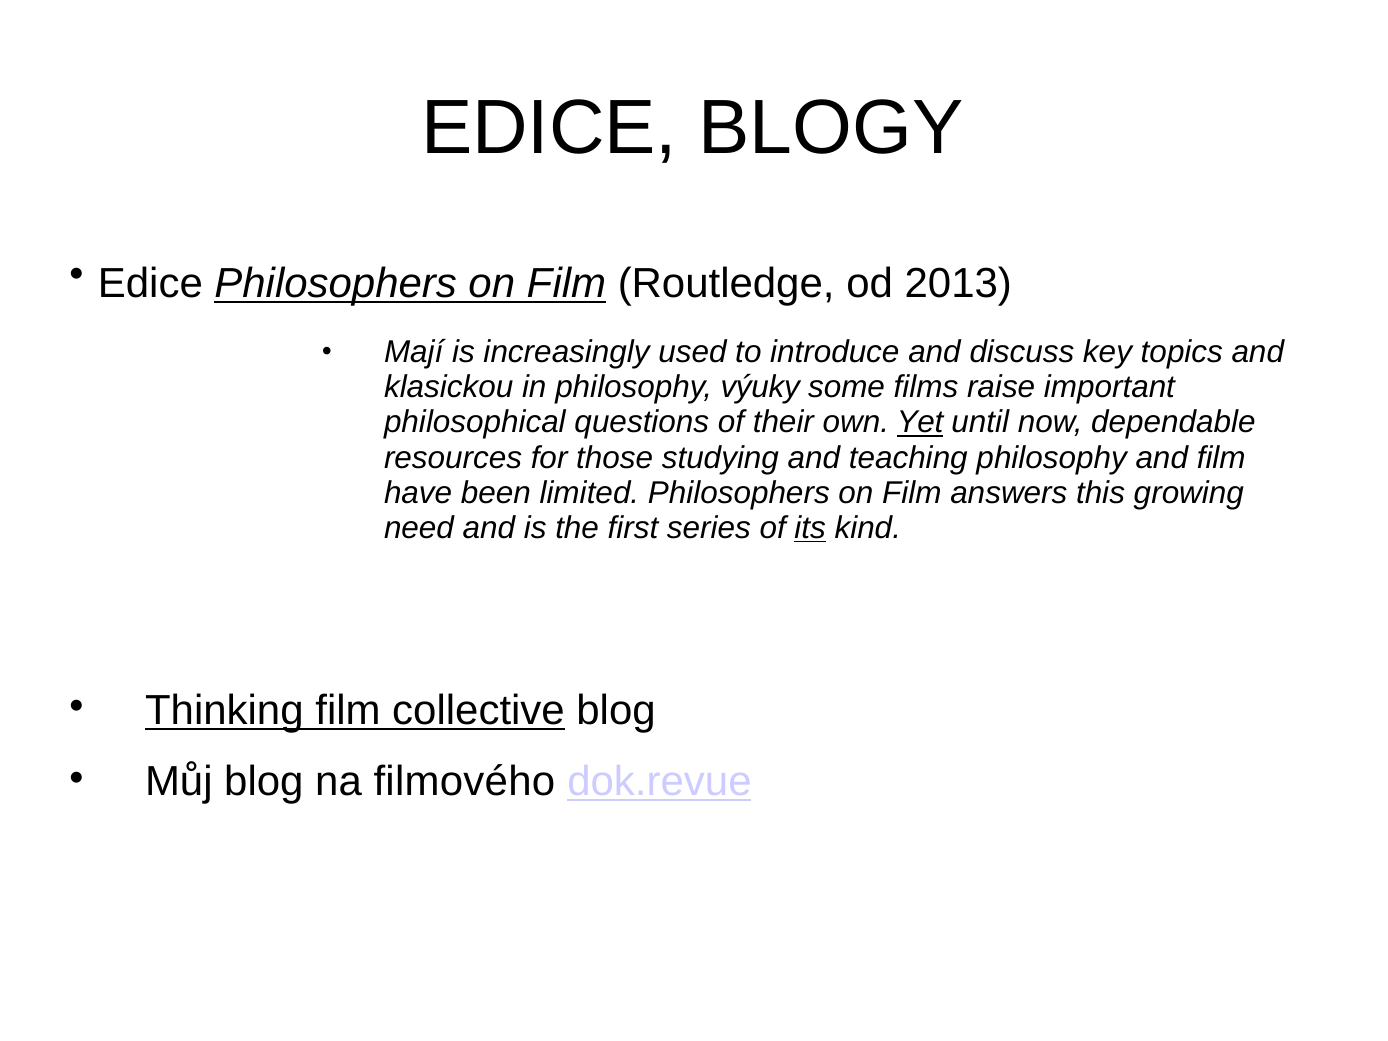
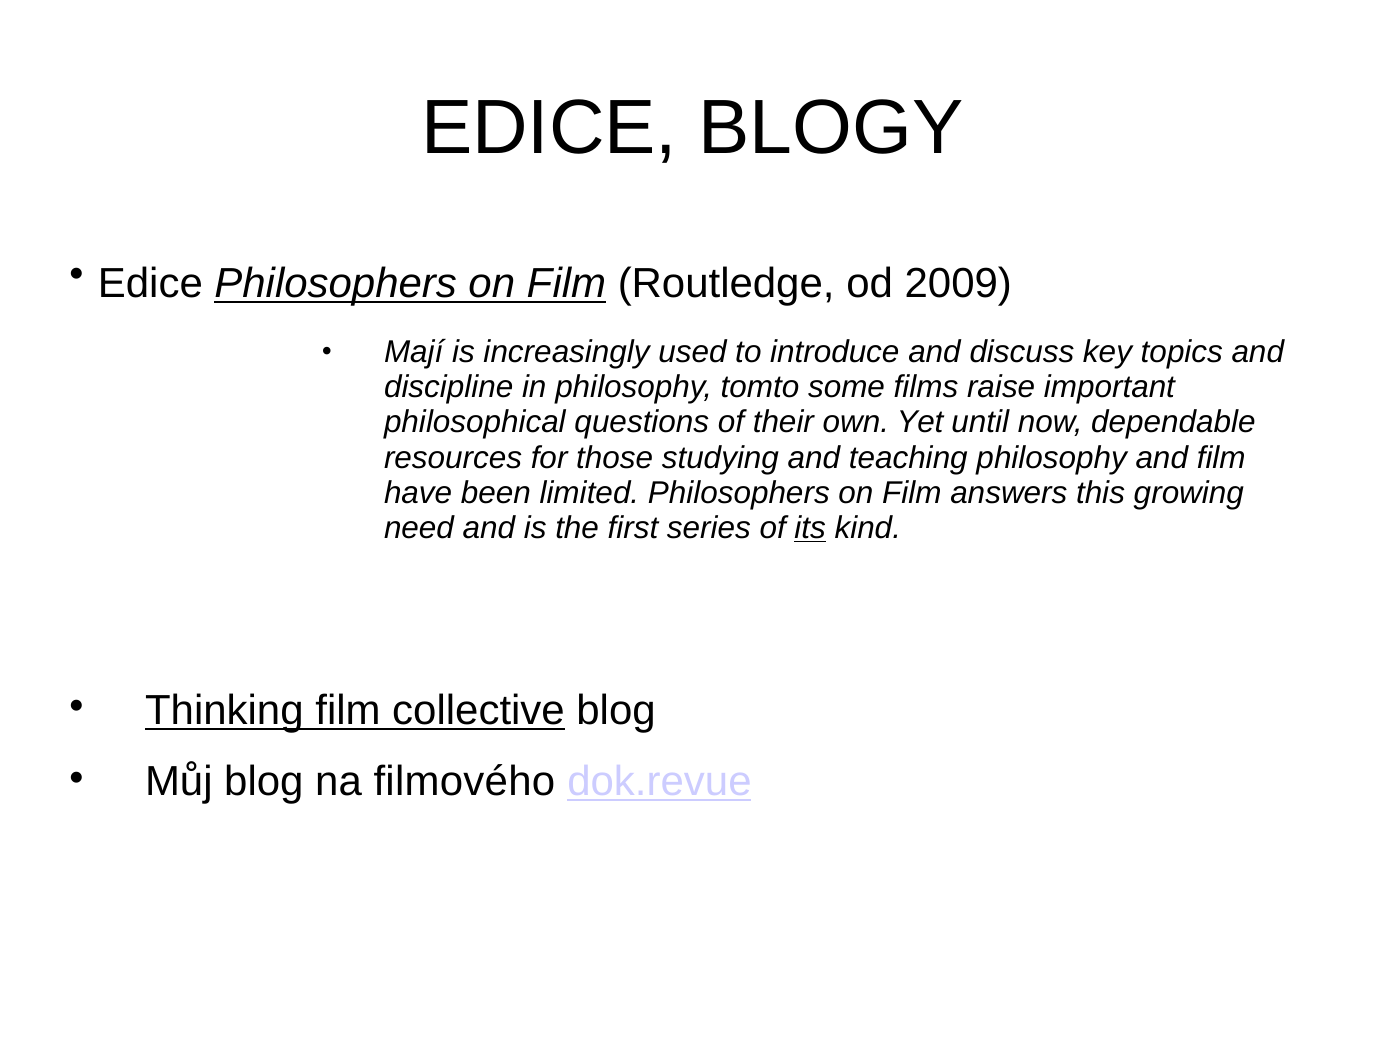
2013: 2013 -> 2009 (958, 283)
klasickou: klasickou -> discipline (449, 387)
výuky: výuky -> tomto (760, 387)
Yet underline: present -> none (920, 422)
